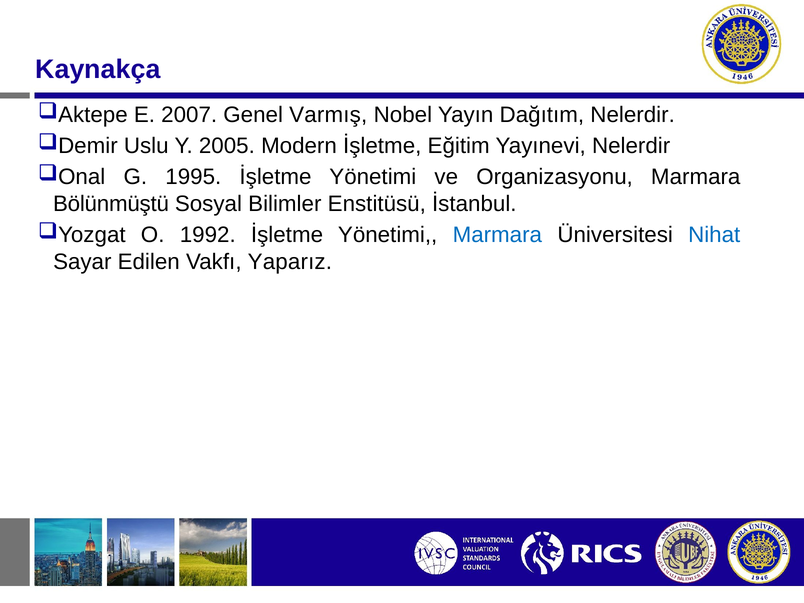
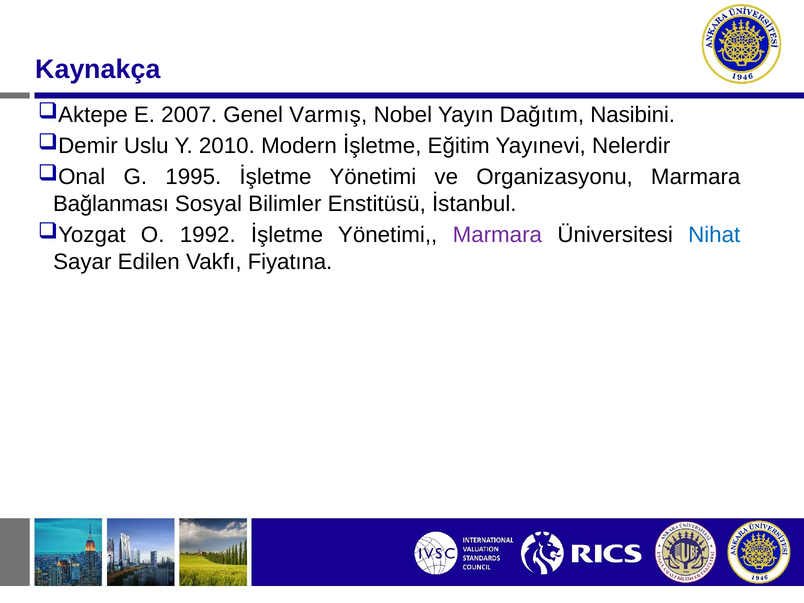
Dağıtım Nelerdir: Nelerdir -> Nasibini (633, 115)
2005: 2005 -> 2010 (227, 146)
Bölünmüştü: Bölünmüştü -> Bağlanması (111, 204)
Marmara colour: blue -> purple (497, 235)
Yaparız: Yaparız -> Fiyatına (290, 262)
